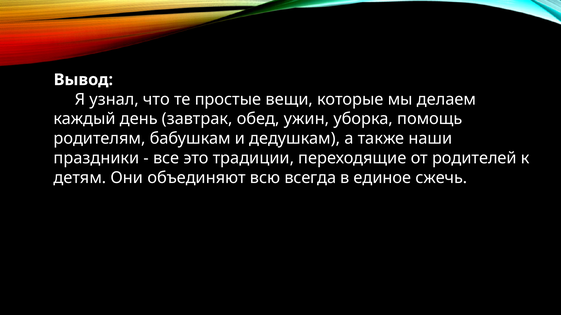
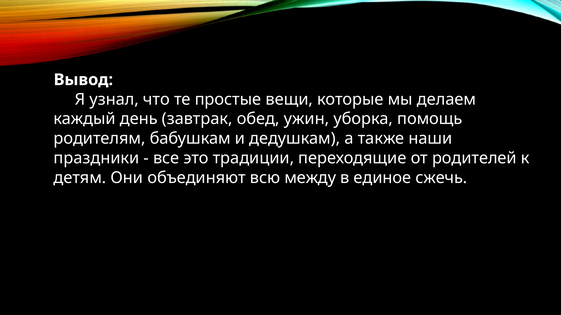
всегда: всегда -> между (310, 178)
